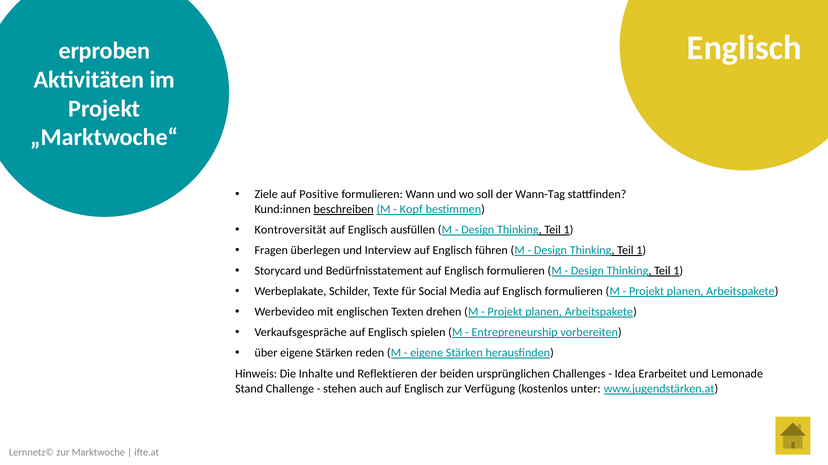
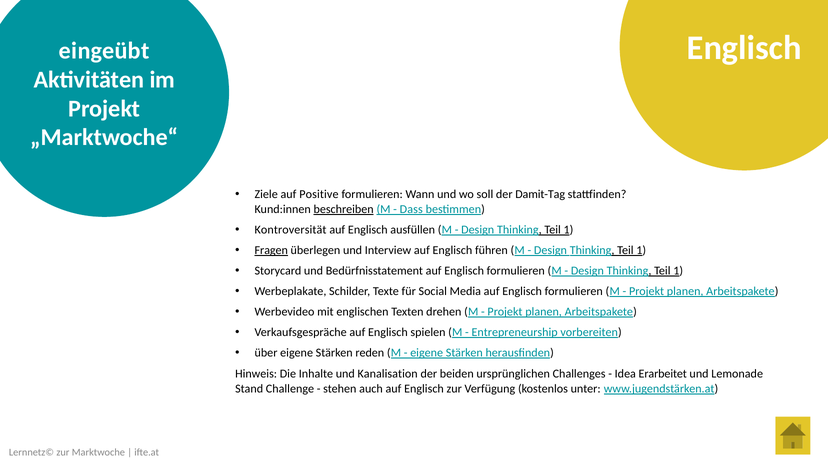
erproben: erproben -> eingeübt (104, 51)
Wann-Tag: Wann-Tag -> Damit-Tag (540, 195)
Kopf: Kopf -> Dass (411, 210)
Fragen underline: none -> present (271, 251)
Reflektieren: Reflektieren -> Kanalisation (388, 374)
